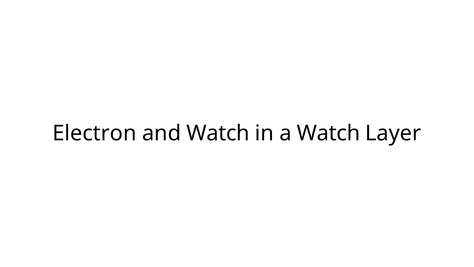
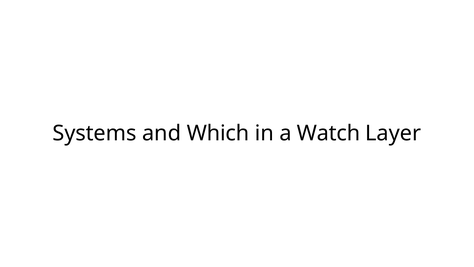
Electron: Electron -> Systems (95, 133)
and Watch: Watch -> Which (218, 133)
